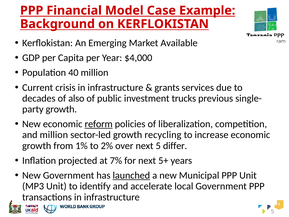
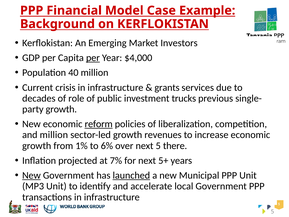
Available: Available -> Investors (179, 43)
per underline: none -> present (93, 58)
also: also -> role (76, 98)
recycling: recycling -> revenues (163, 135)
2%: 2% -> 6% (107, 146)
differ: differ -> there (175, 146)
New underline: none -> present (31, 175)
